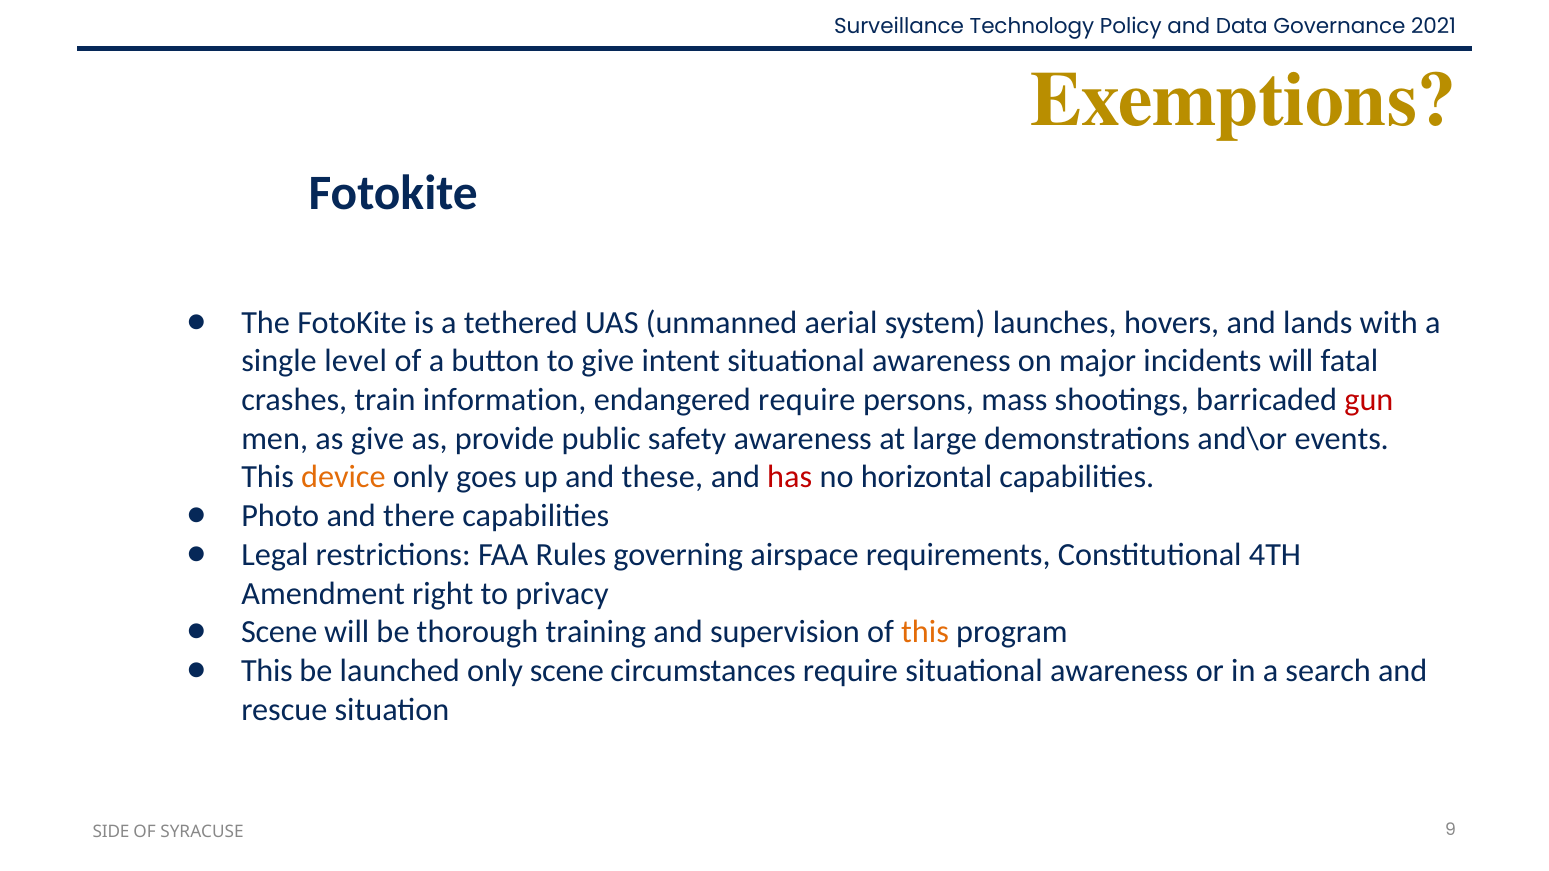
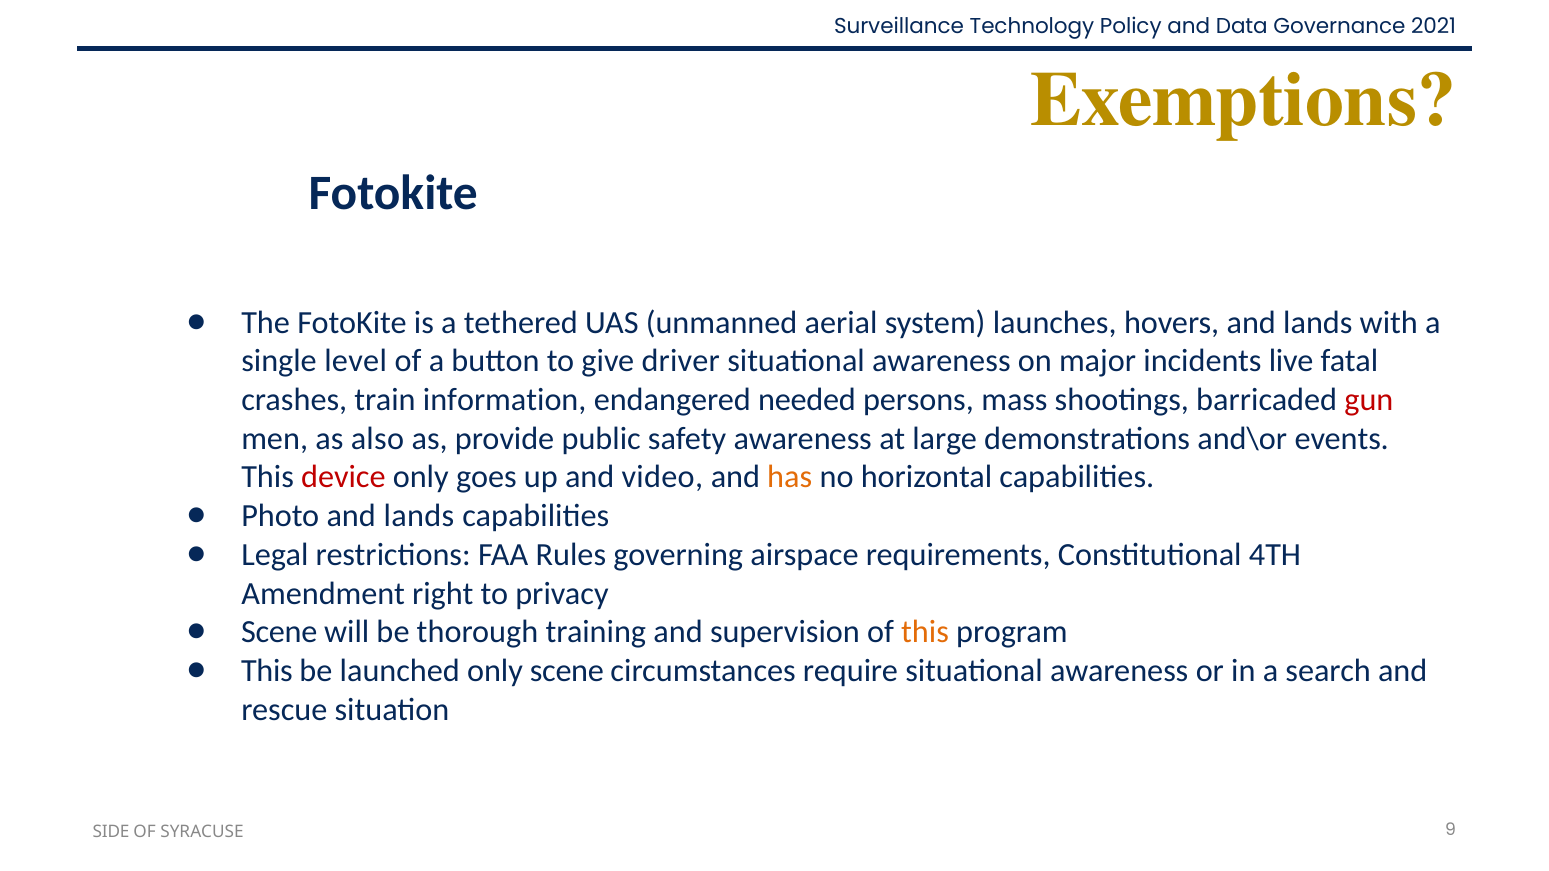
intent: intent -> driver (681, 361)
incidents will: will -> live (1291, 361)
endangered require: require -> needed (807, 400)
as give: give -> also (377, 439)
device colour: orange -> red (343, 477)
these: these -> video (662, 477)
has colour: red -> orange (790, 477)
Photo and there: there -> lands (419, 516)
